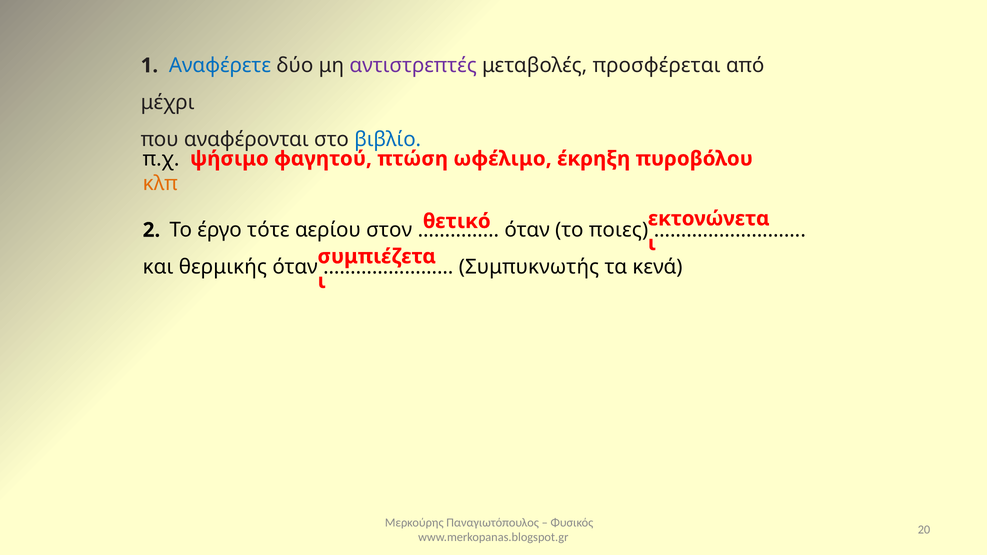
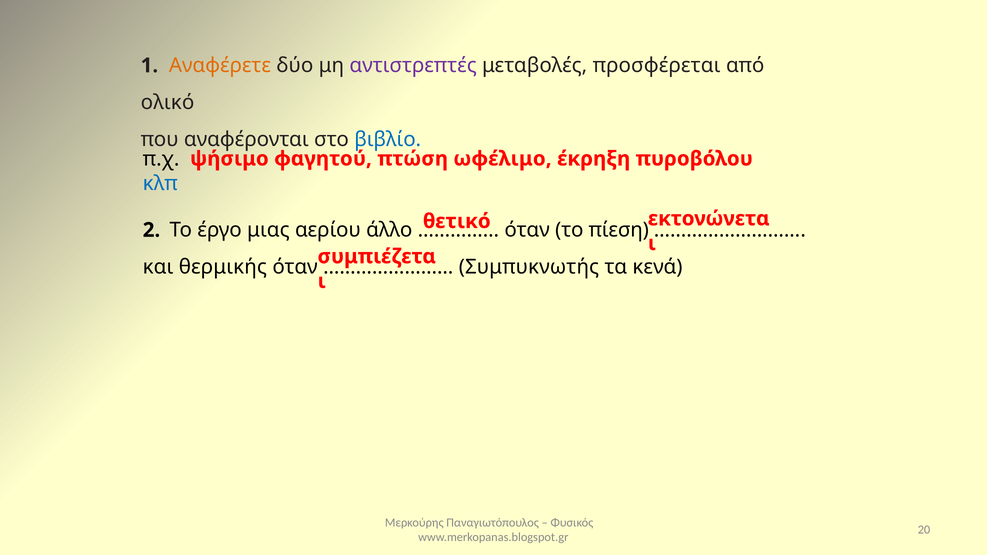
Αναφέρετε colour: blue -> orange (220, 66)
μέχρι: μέχρι -> ολικό (168, 103)
κλπ colour: orange -> blue (160, 183)
τότε: τότε -> μιας (268, 230)
στον: στον -> άλλο (389, 230)
ποιες: ποιες -> πίεση (619, 230)
